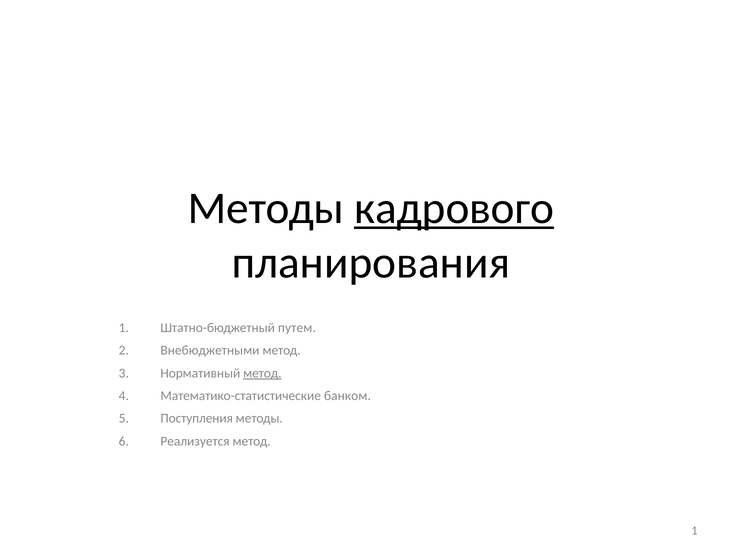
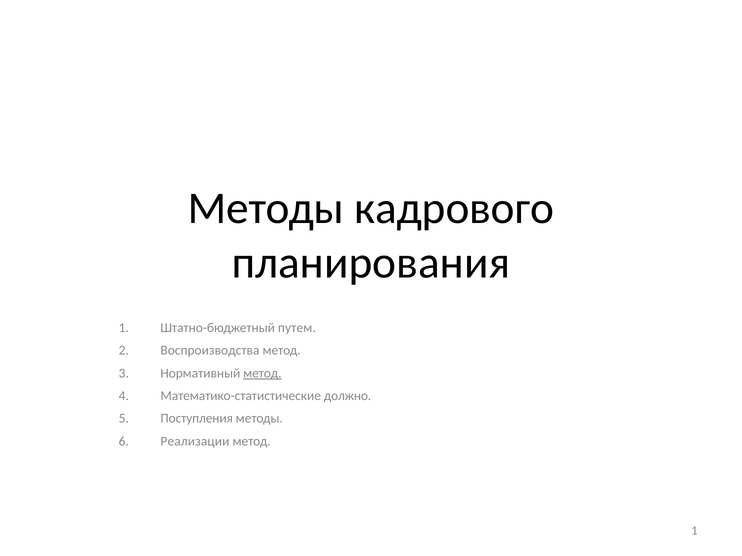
кадрового underline: present -> none (454, 208)
Внебюджетными: Внебюджетными -> Воспроизводства (210, 351)
банком: банком -> должно (348, 396)
Реализуется: Реализуется -> Реализации (195, 442)
